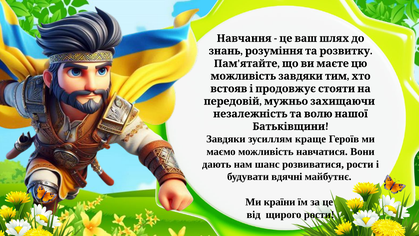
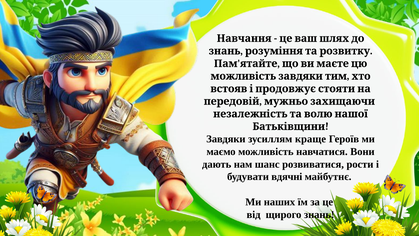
країни: країни -> наших (280, 202)
щирого рости: рости -> знань (319, 214)
